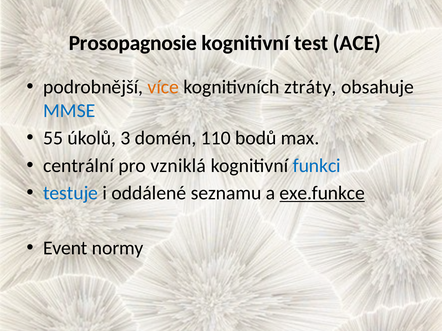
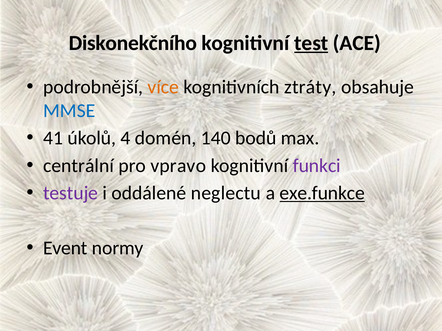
Prosopagnosie: Prosopagnosie -> Diskonekčního (133, 43)
test underline: none -> present (311, 43)
55: 55 -> 41 (53, 138)
3: 3 -> 4 (126, 138)
110: 110 -> 140 (216, 138)
vzniklá: vzniklá -> vpravo (178, 166)
funkci colour: blue -> purple (317, 166)
testuje colour: blue -> purple (71, 193)
seznamu: seznamu -> neglectu (226, 193)
